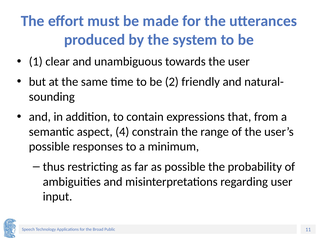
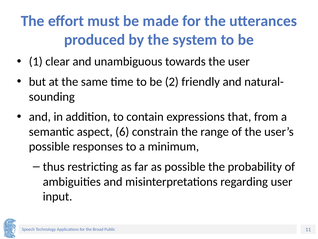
4: 4 -> 6 (122, 131)
